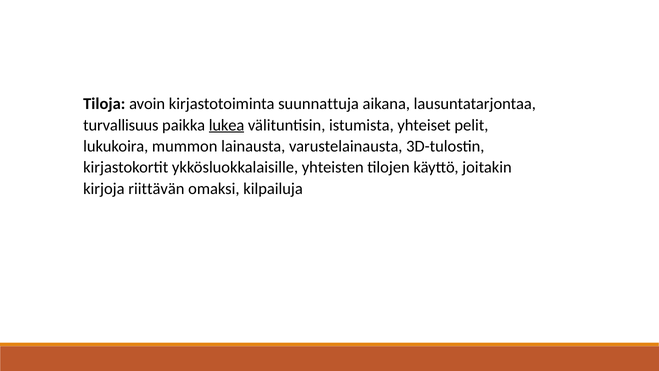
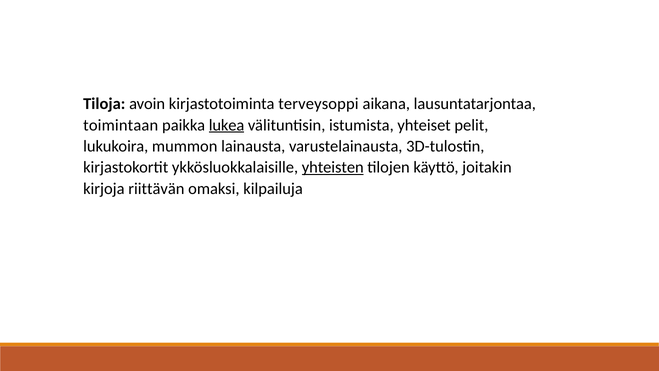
suunnattuja: suunnattuja -> terveysoppi (318, 104)
turvallisuus: turvallisuus -> toimintaan (121, 125)
yhteisten underline: none -> present (333, 167)
